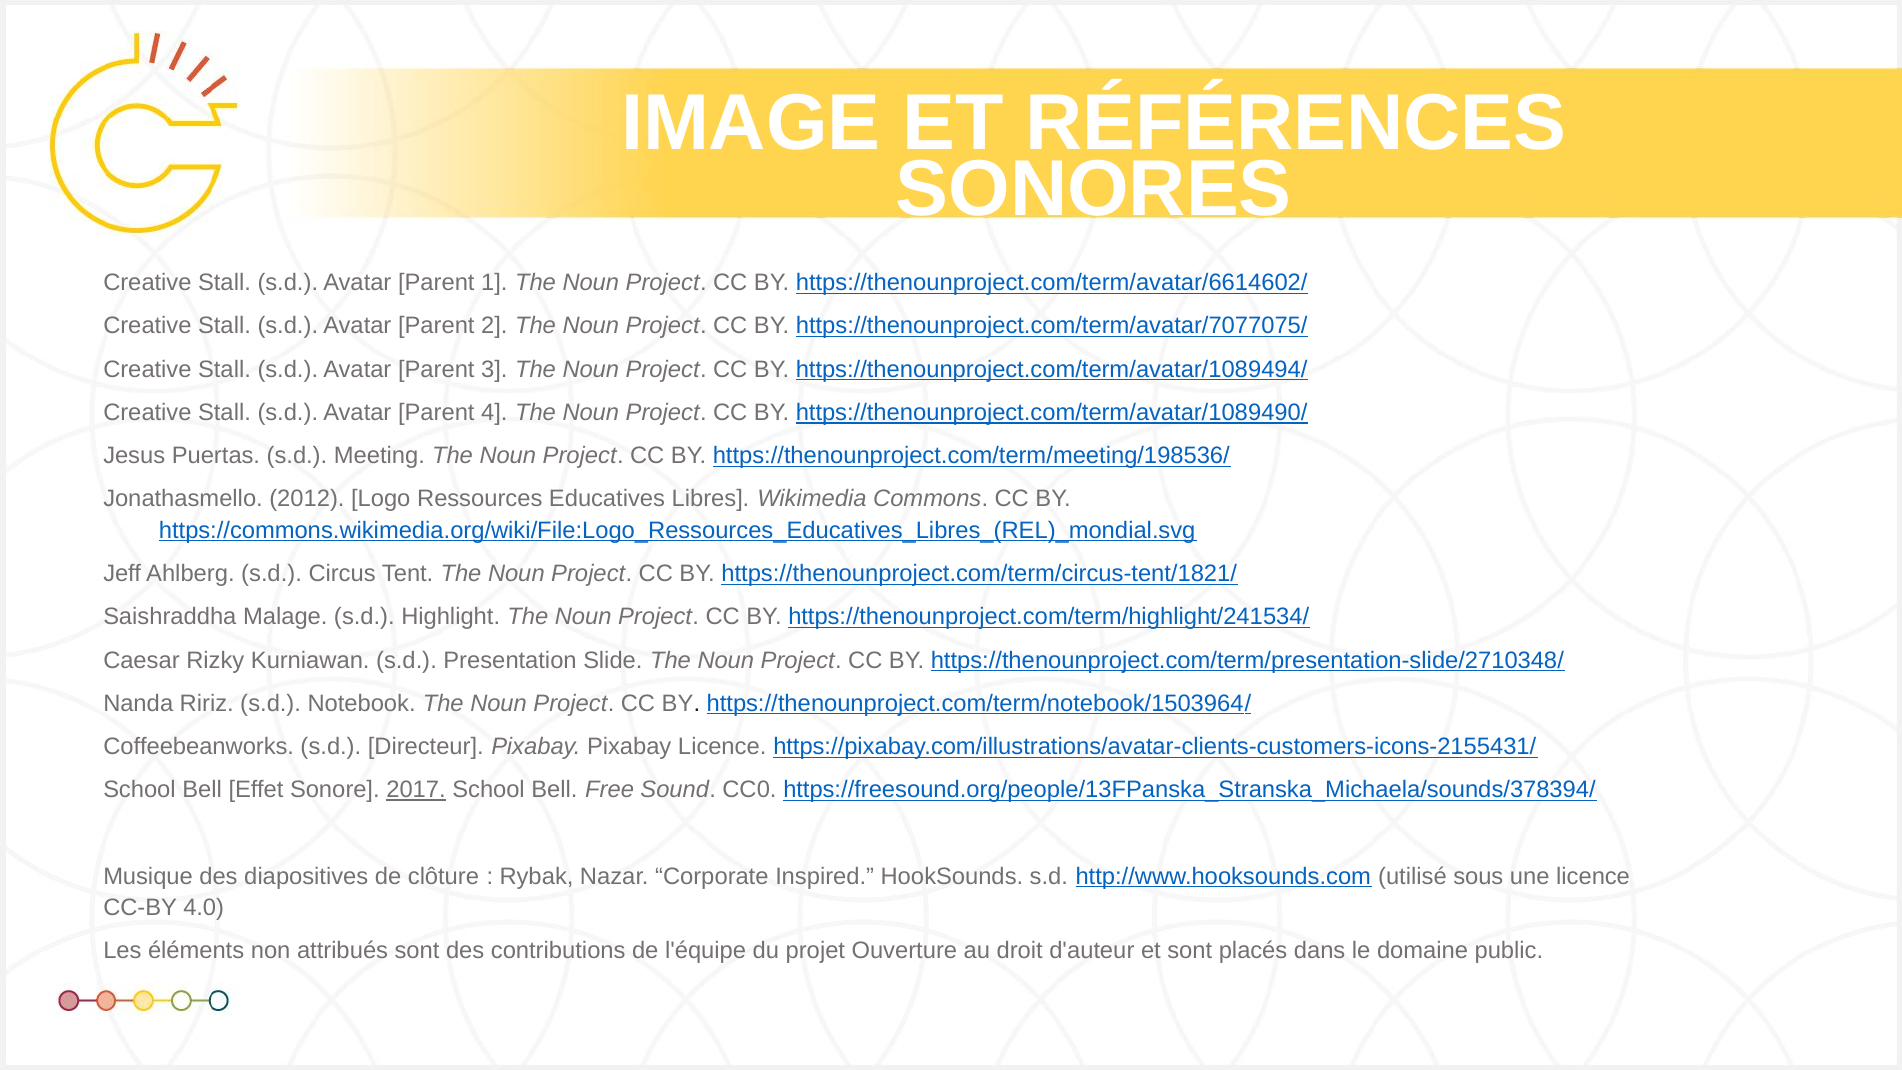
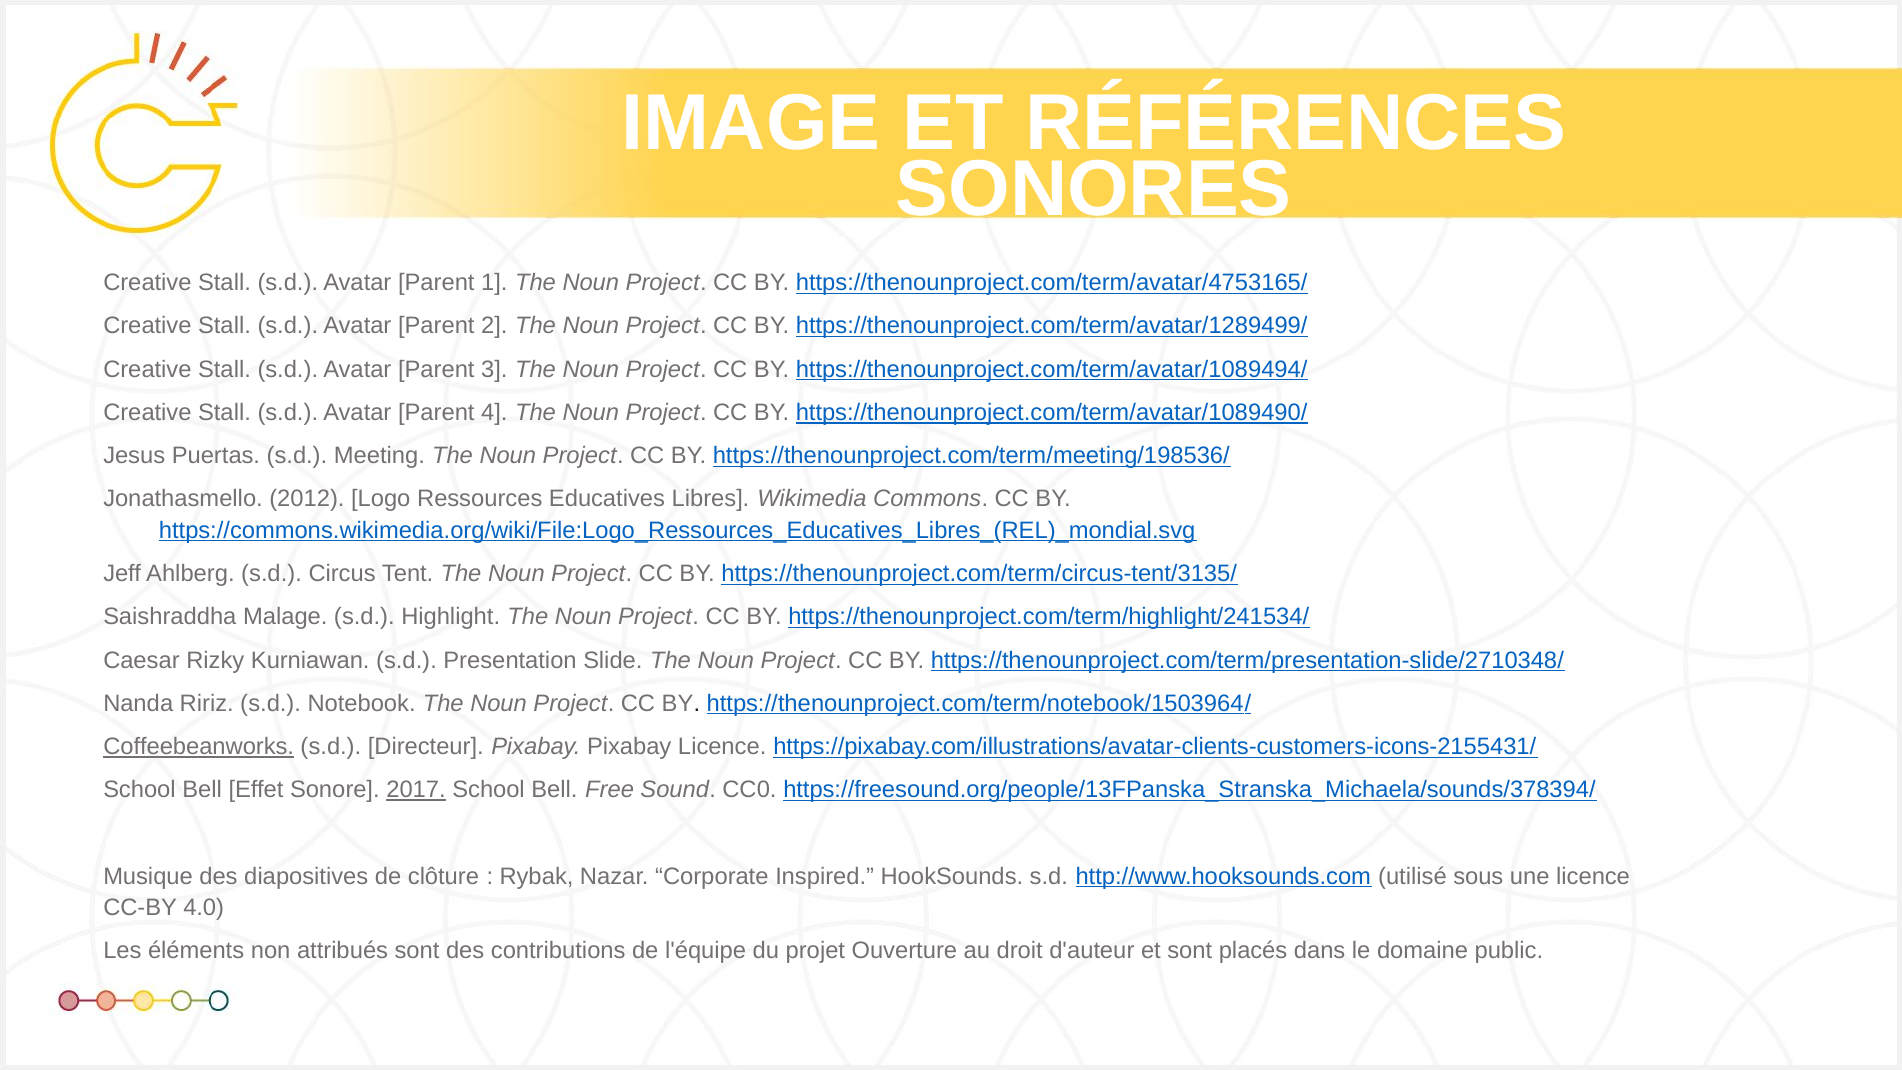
https://thenounproject.com/term/avatar/6614602/: https://thenounproject.com/term/avatar/6614602/ -> https://thenounproject.com/term/avatar/4753165/ (1052, 283)
https://thenounproject.com/term/avatar/7077075/: https://thenounproject.com/term/avatar/7077075/ -> https://thenounproject.com/term/avatar/1289499/ (1052, 326)
https://thenounproject.com/term/circus-tent/1821/: https://thenounproject.com/term/circus-tent/1821/ -> https://thenounproject.com/term/circus-tent/3135/ (979, 574)
Coffeebeanworks underline: none -> present (199, 747)
